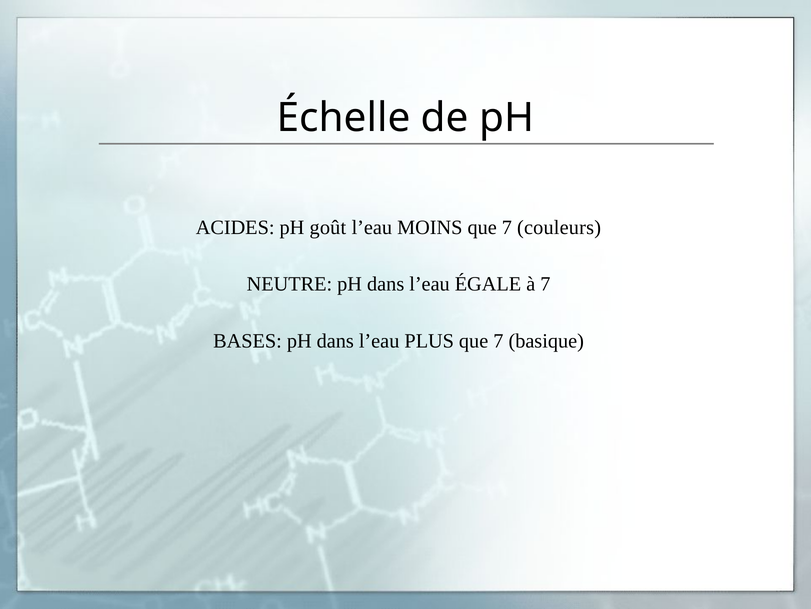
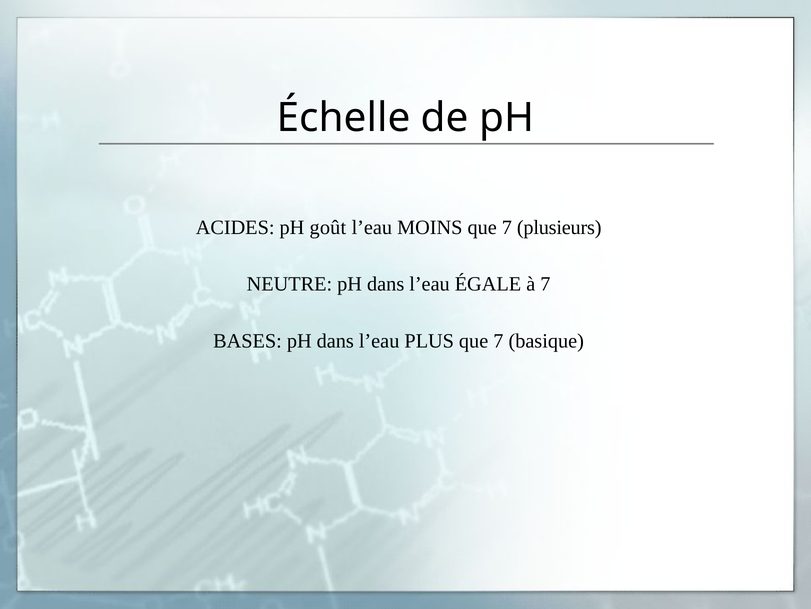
couleurs: couleurs -> plusieurs (559, 227)
